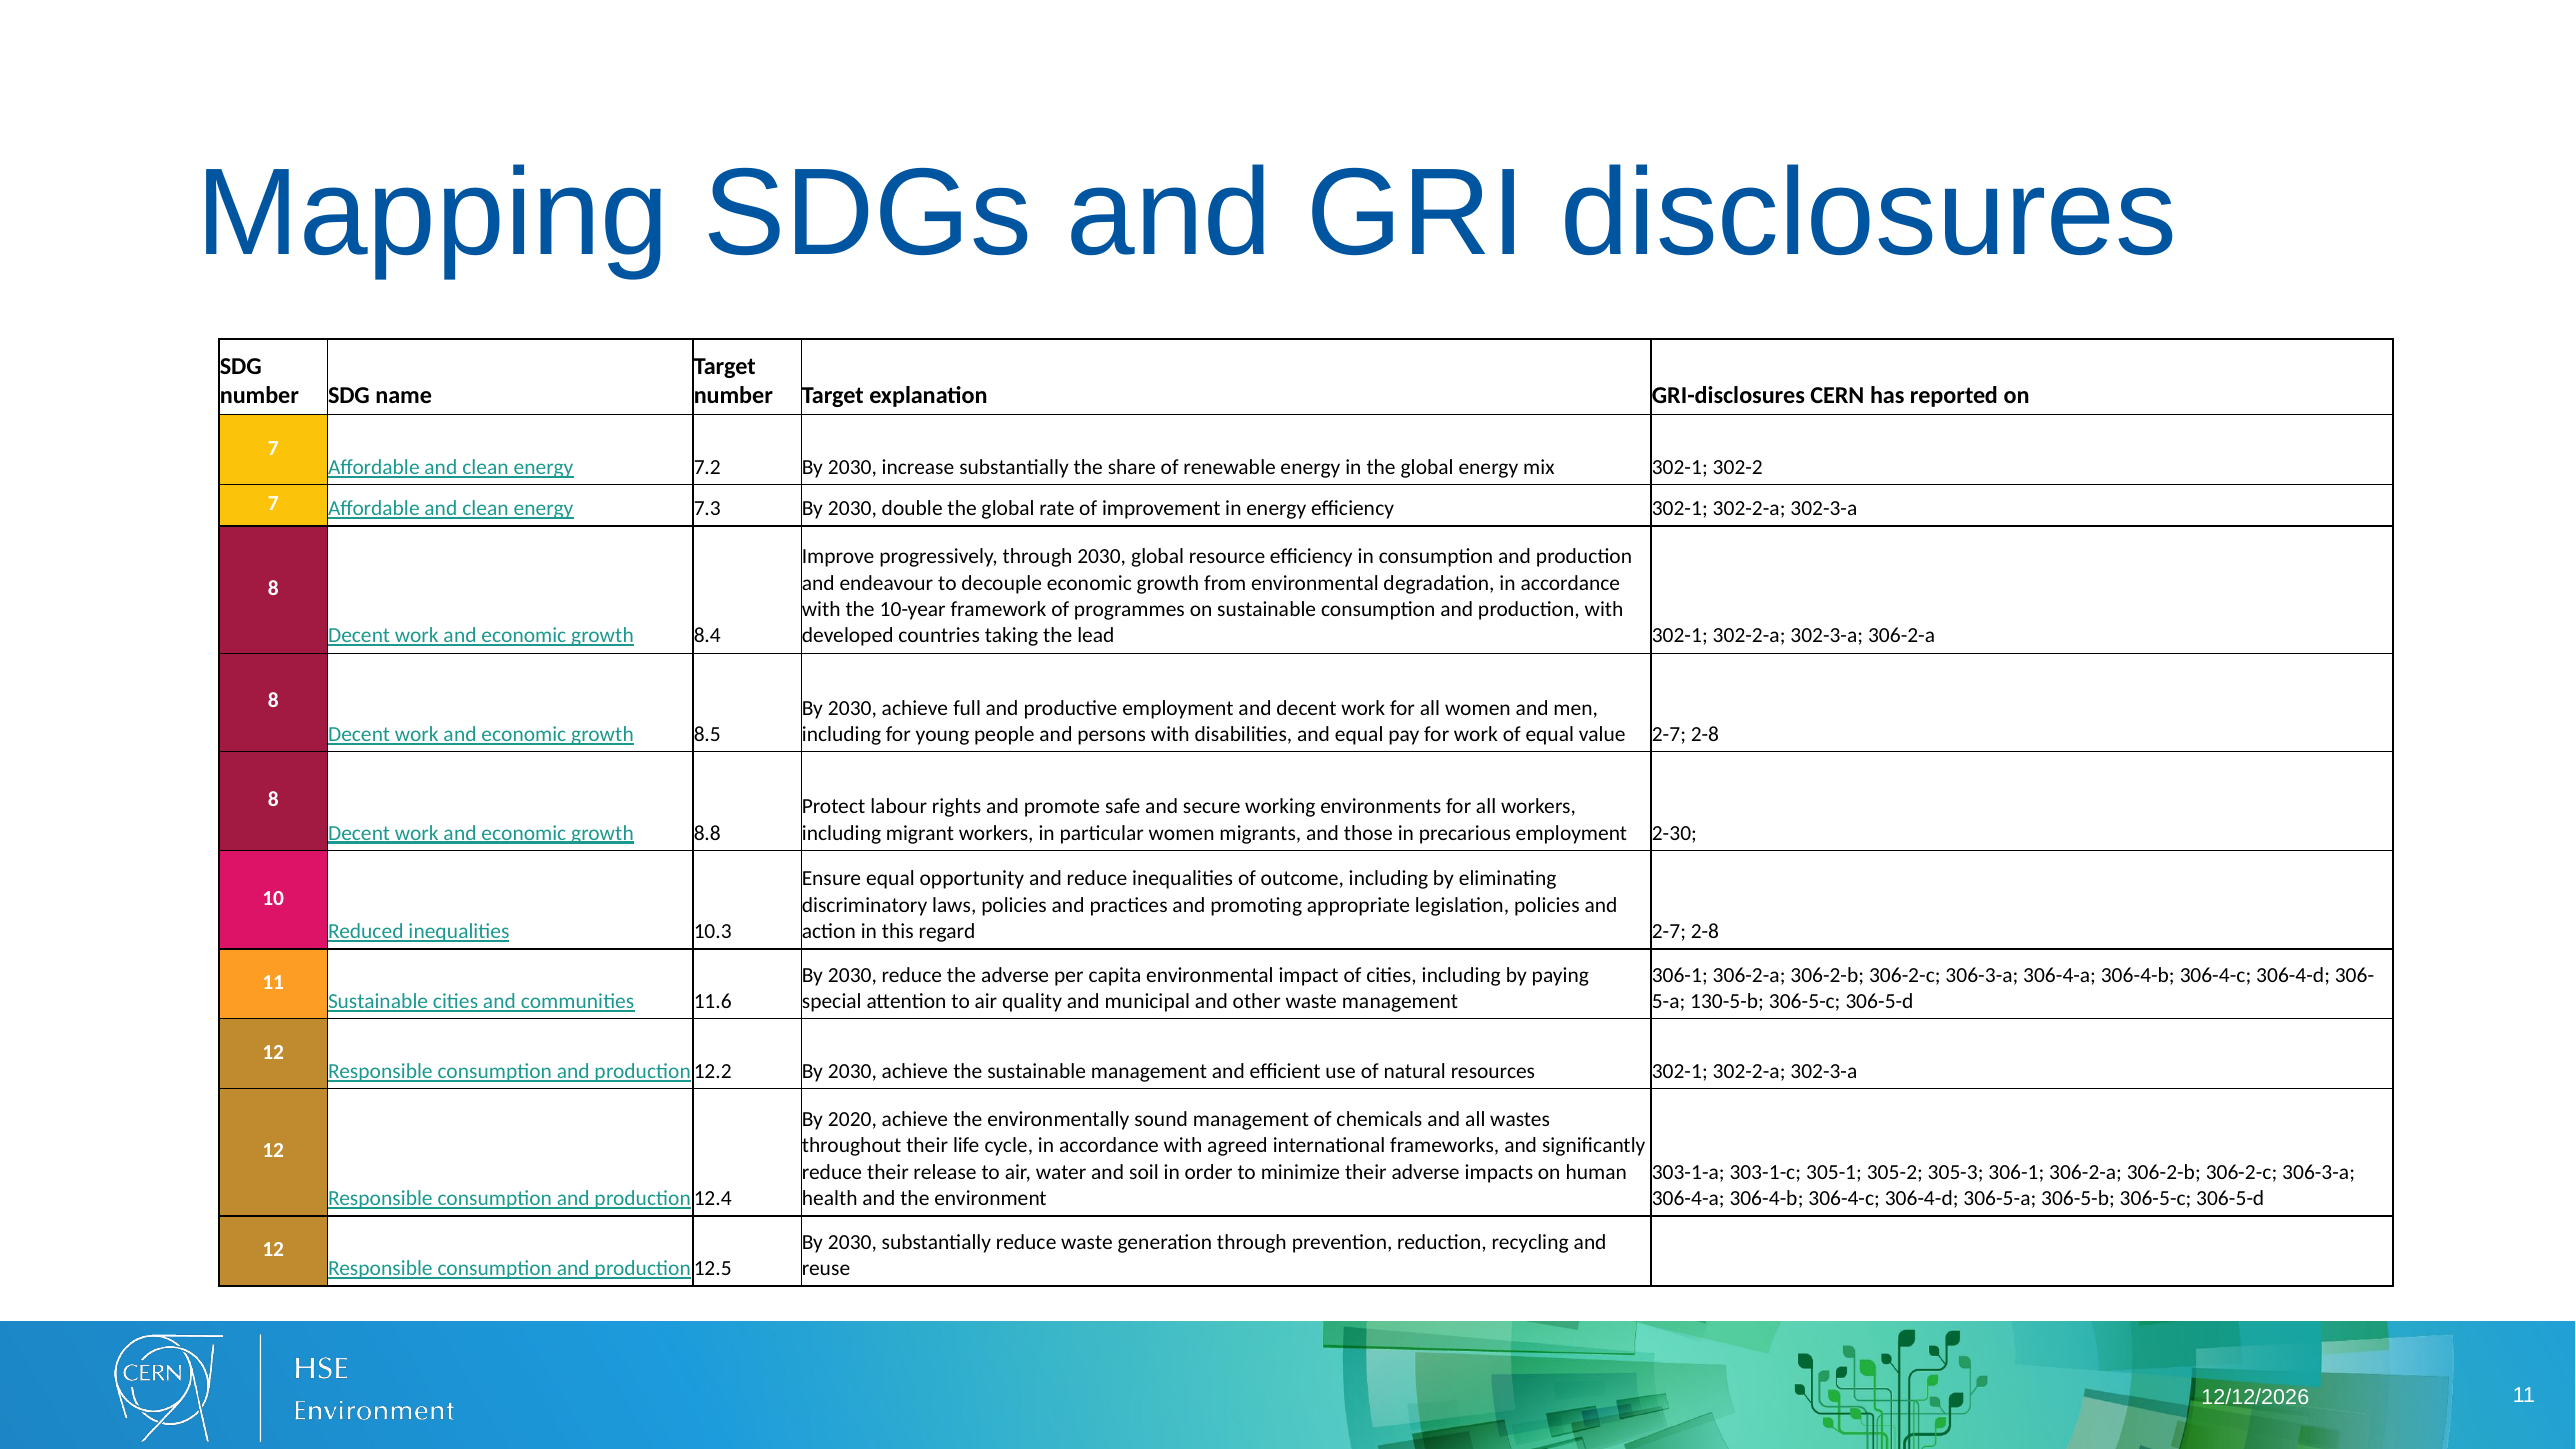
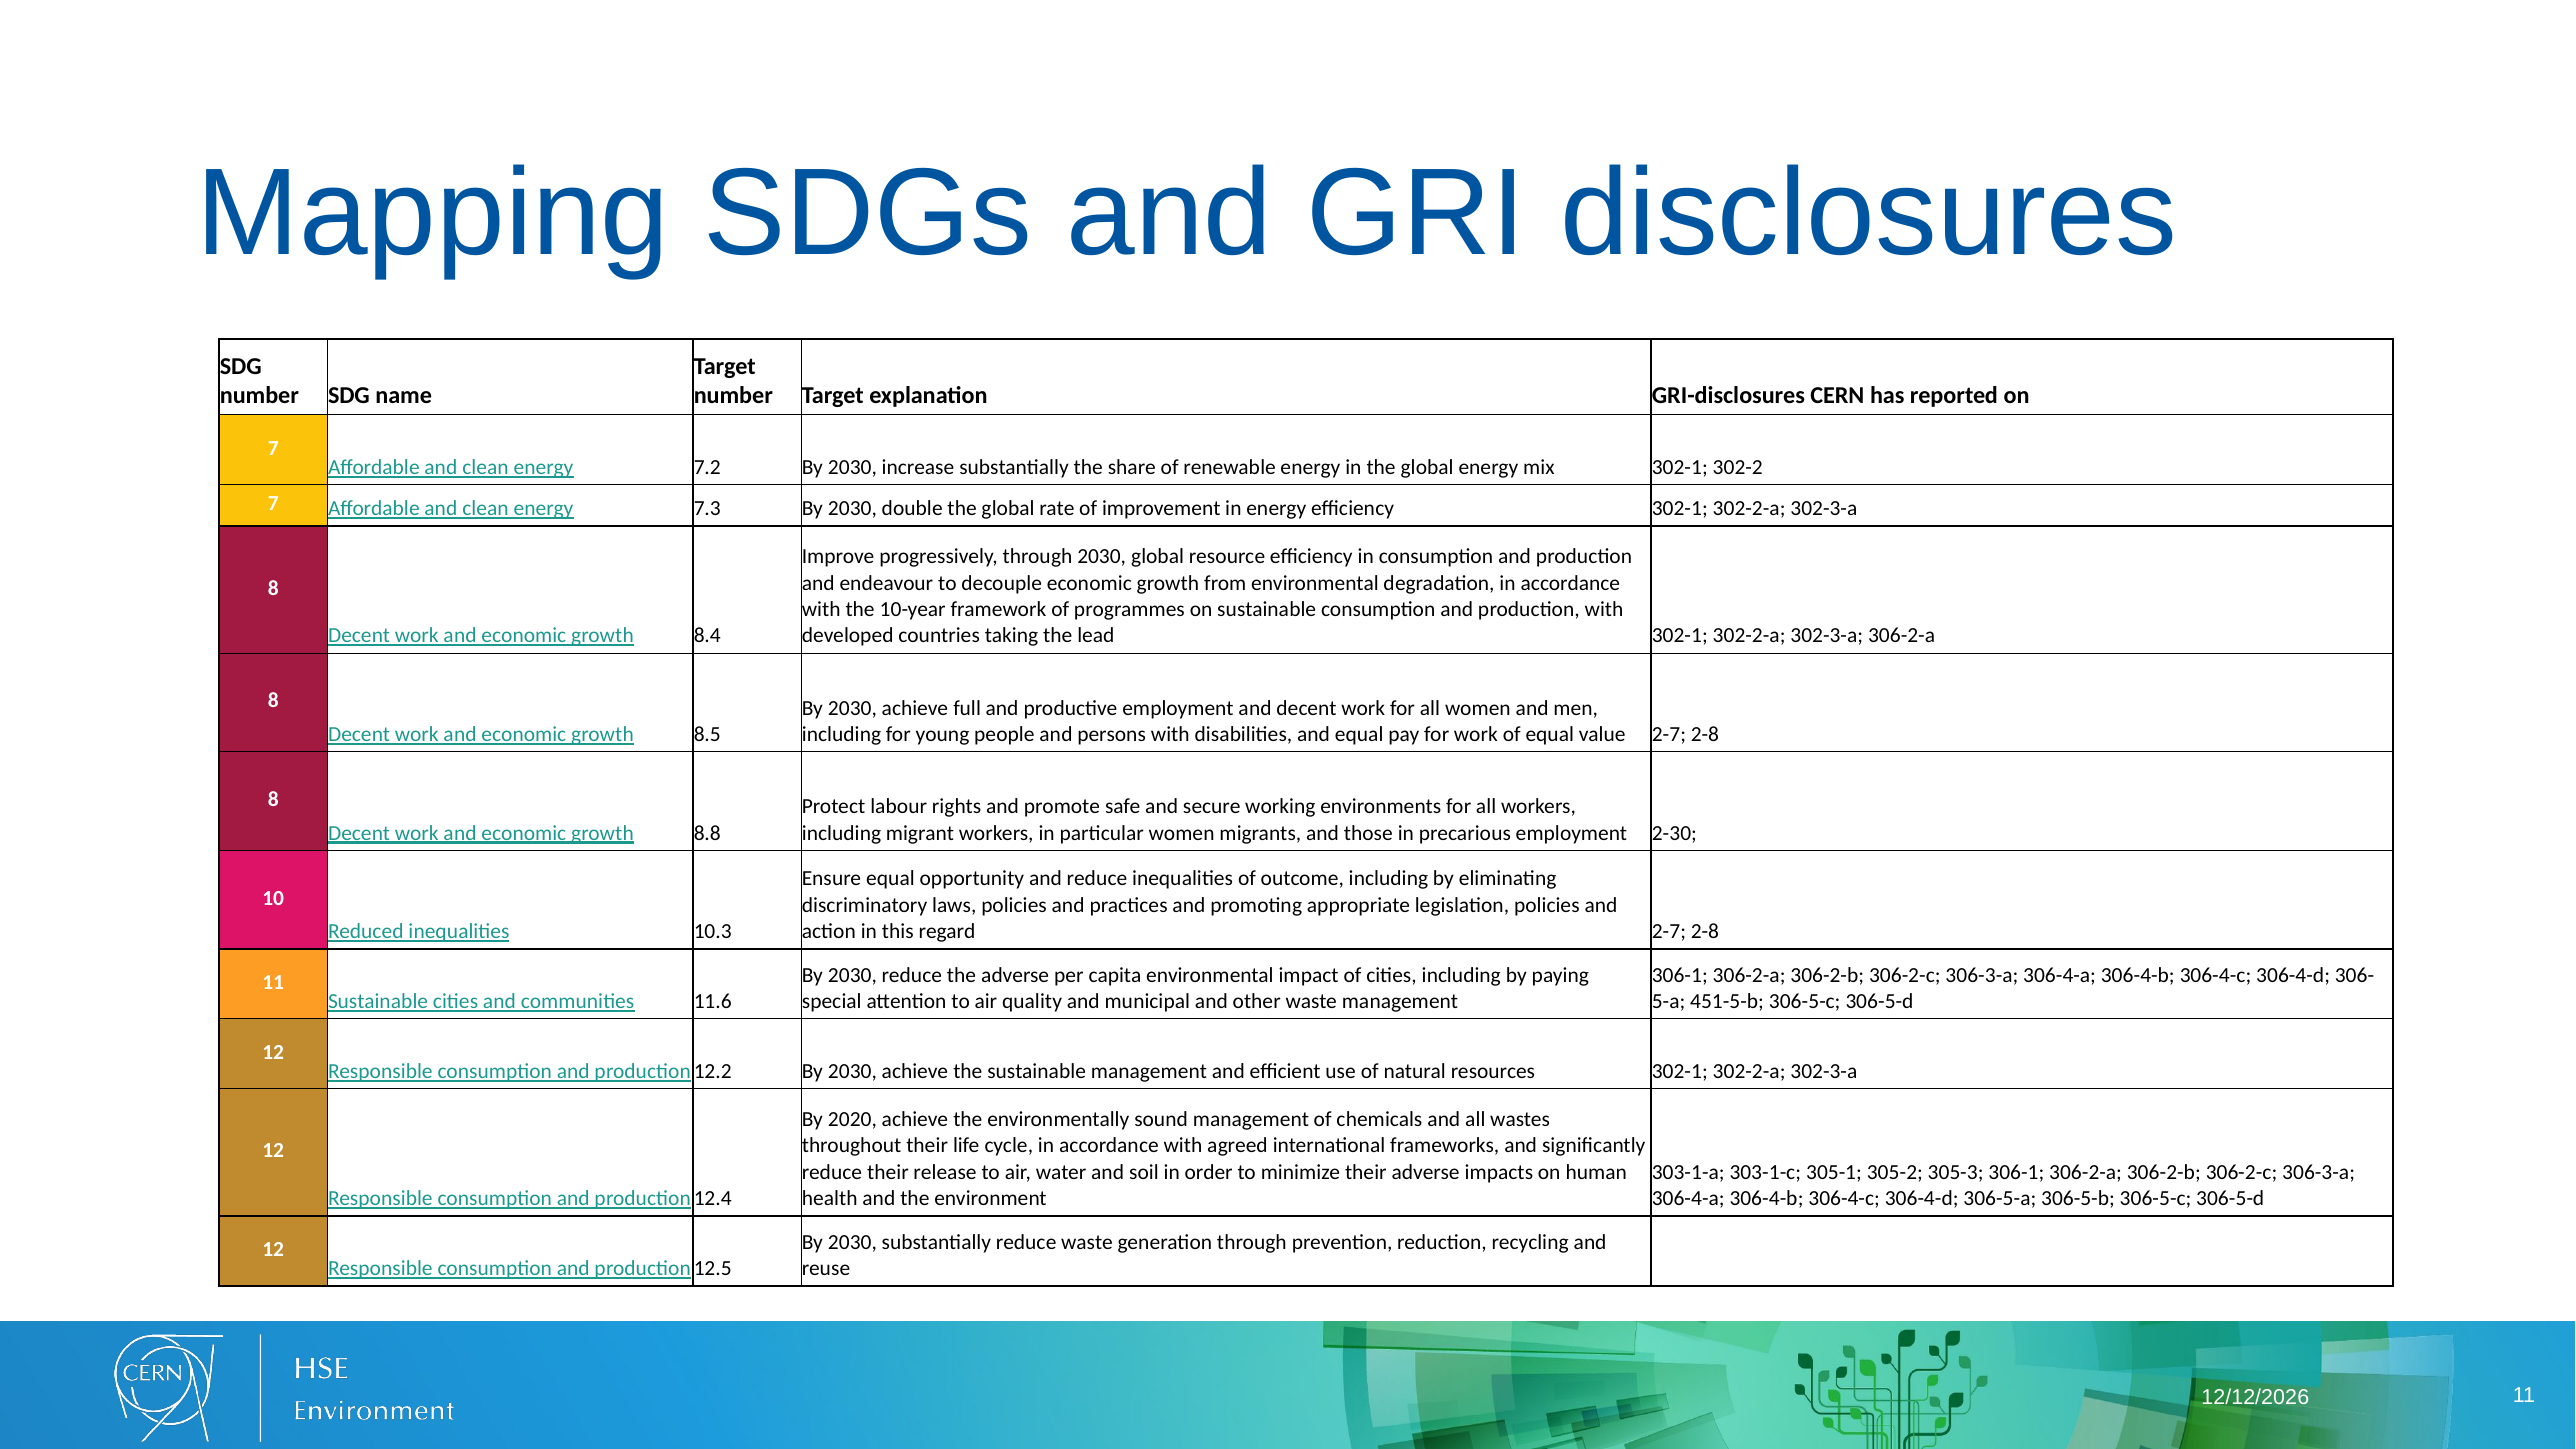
130-5-b: 130-5-b -> 451-5-b (1727, 1001)
